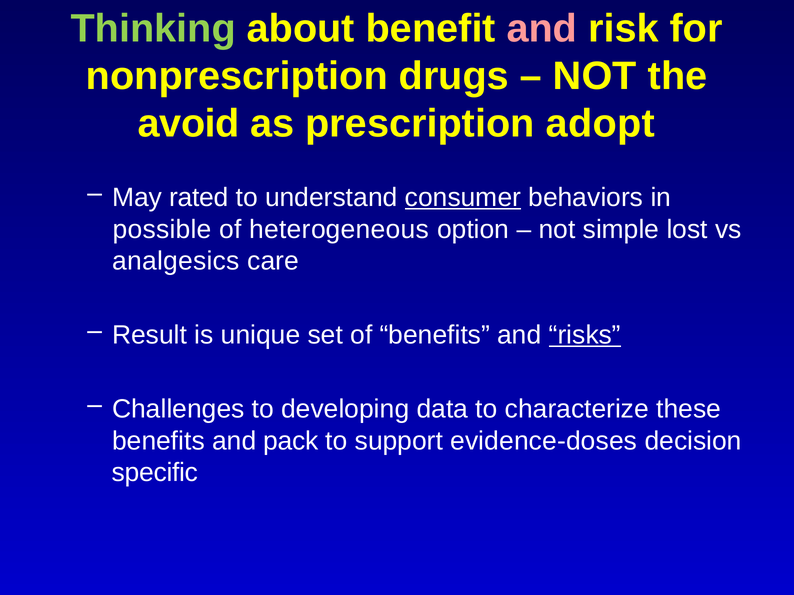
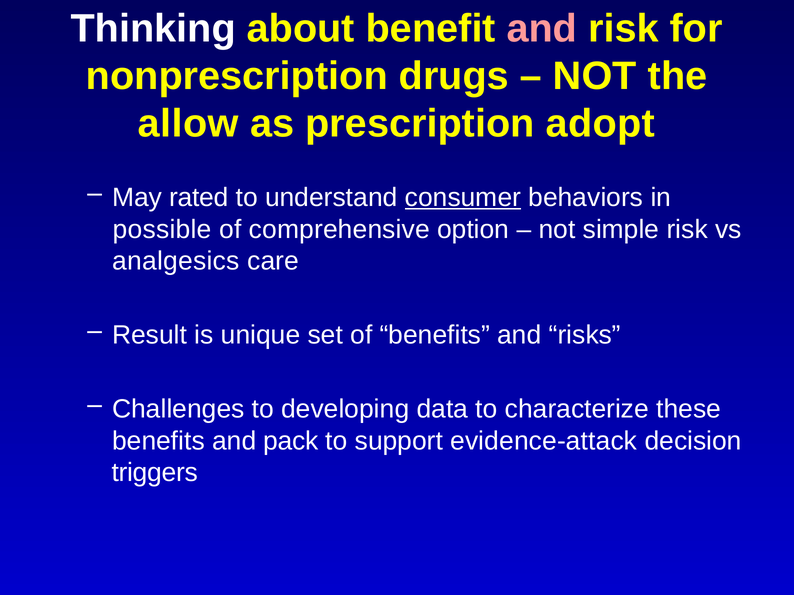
Thinking colour: light green -> white (153, 29)
avoid: avoid -> allow (188, 124)
heterogeneous: heterogeneous -> comprehensive (339, 229)
simple lost: lost -> risk (687, 229)
risks underline: present -> none (585, 335)
evidence-doses: evidence-doses -> evidence-attack (544, 441)
specific: specific -> triggers (155, 473)
